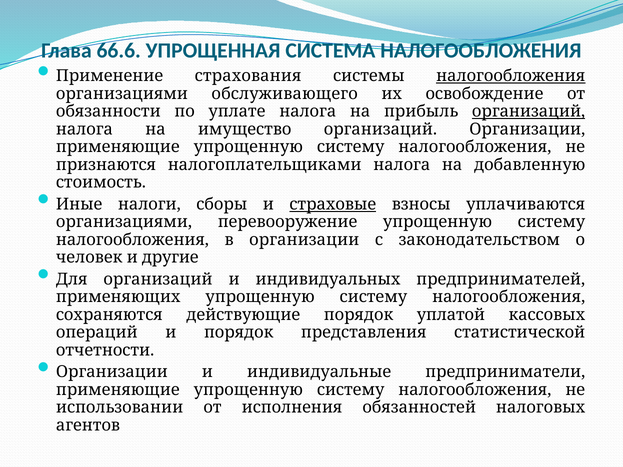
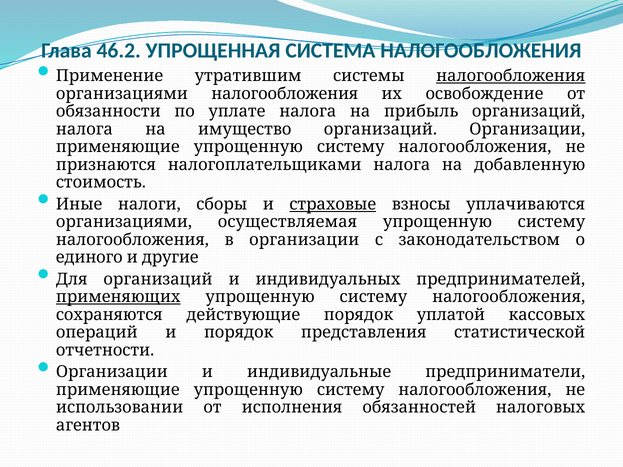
66.6: 66.6 -> 46.2 (119, 50)
страхования: страхования -> утратившим (248, 76)
организациями обслуживающего: обслуживающего -> налогообложения (285, 94)
организаций underline: present -> none (529, 112)
перевооружение: перевооружение -> осуществляемая (287, 222)
человек: человек -> единого (89, 258)
применяющих underline: none -> present (118, 297)
